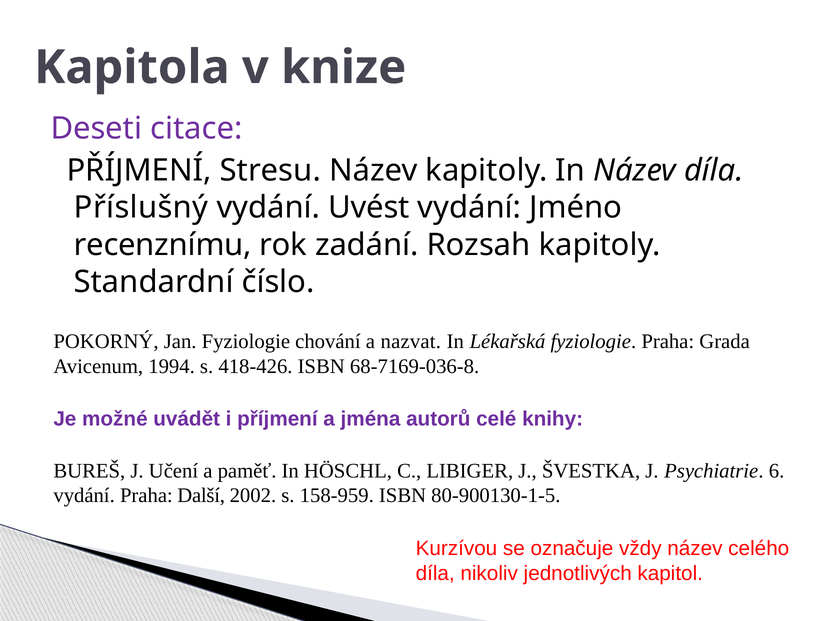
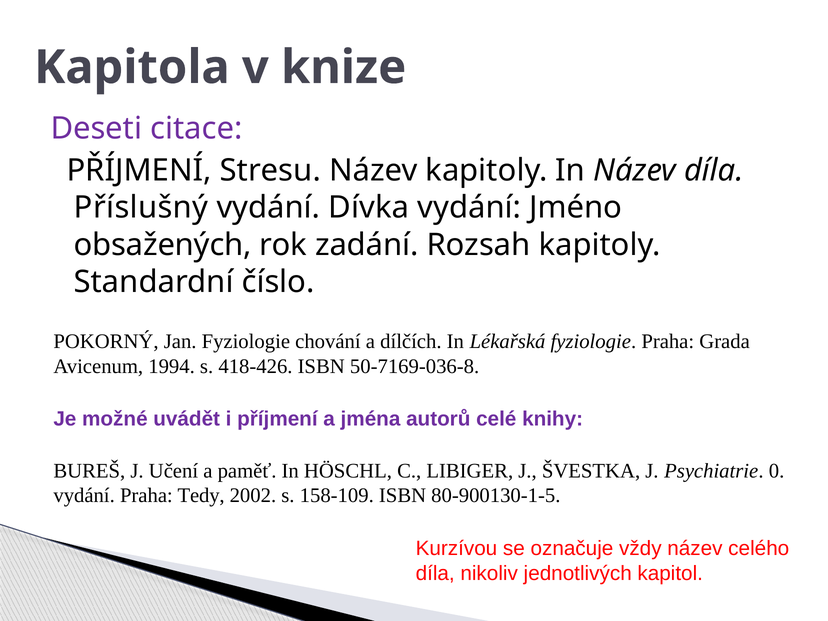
Uvést: Uvést -> Dívka (369, 208)
recenznímu: recenznímu -> obsažených (163, 245)
nazvat: nazvat -> dílčích (411, 341)
68-7169-036-8: 68-7169-036-8 -> 50-7169-036-8 (415, 366)
6: 6 -> 0 (777, 471)
Další: Další -> Tedy (201, 496)
158-959: 158-959 -> 158-109 (337, 496)
